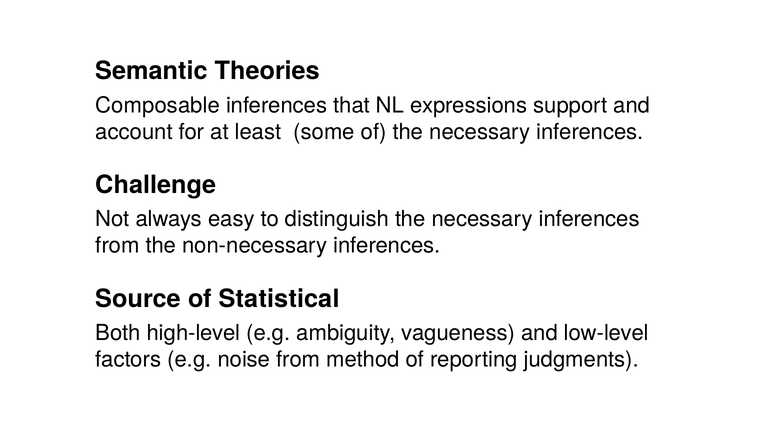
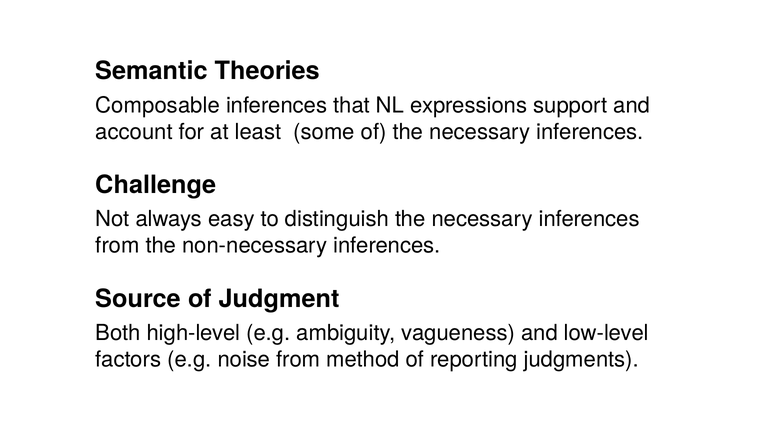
Statistical: Statistical -> Judgment (279, 299)
